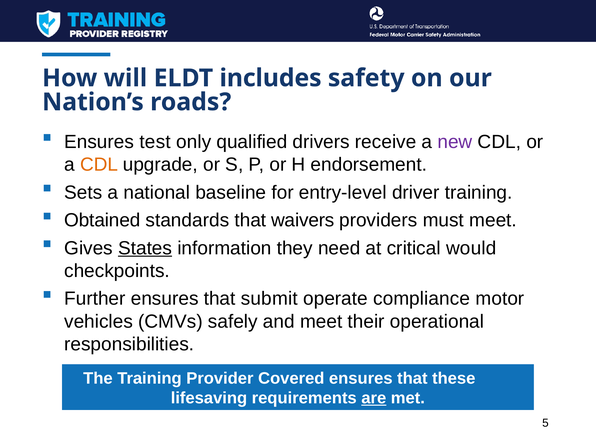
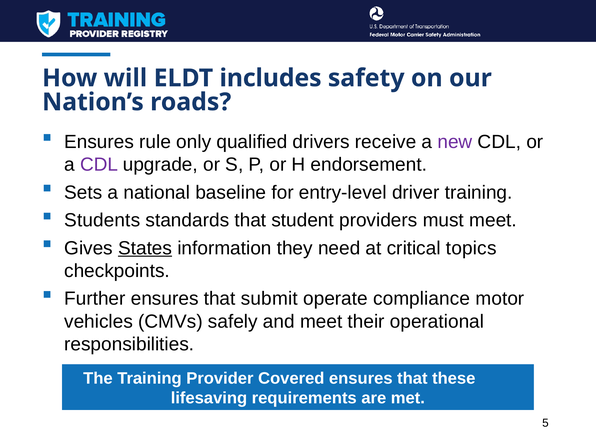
test: test -> rule (155, 142)
CDL colour: orange -> purple (99, 165)
Obtained: Obtained -> Students (102, 220)
waivers: waivers -> student (303, 220)
would: would -> topics (471, 248)
are underline: present -> none (374, 398)
